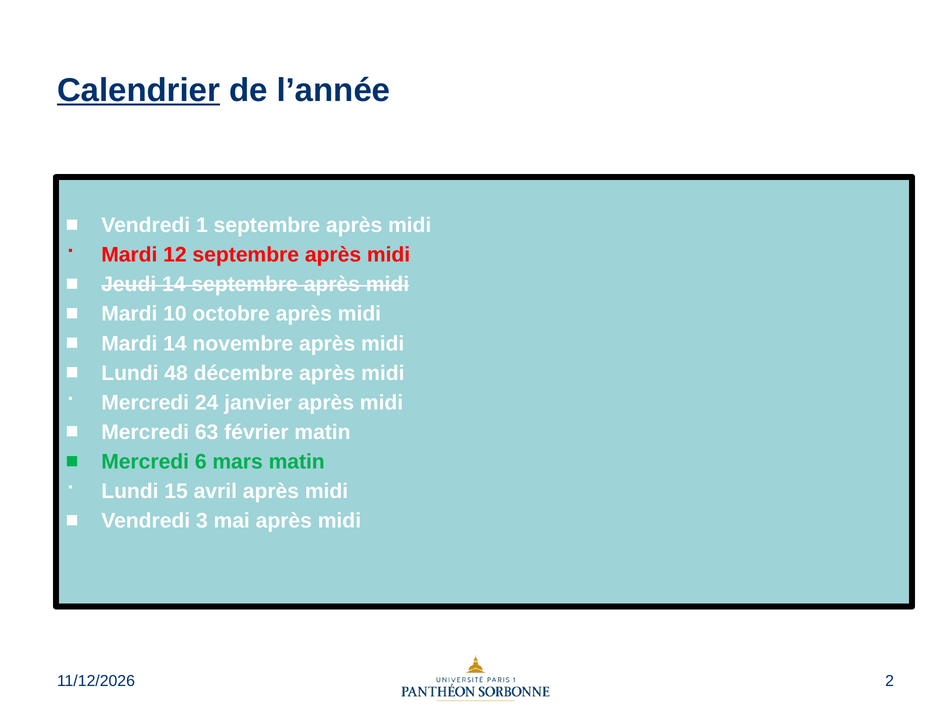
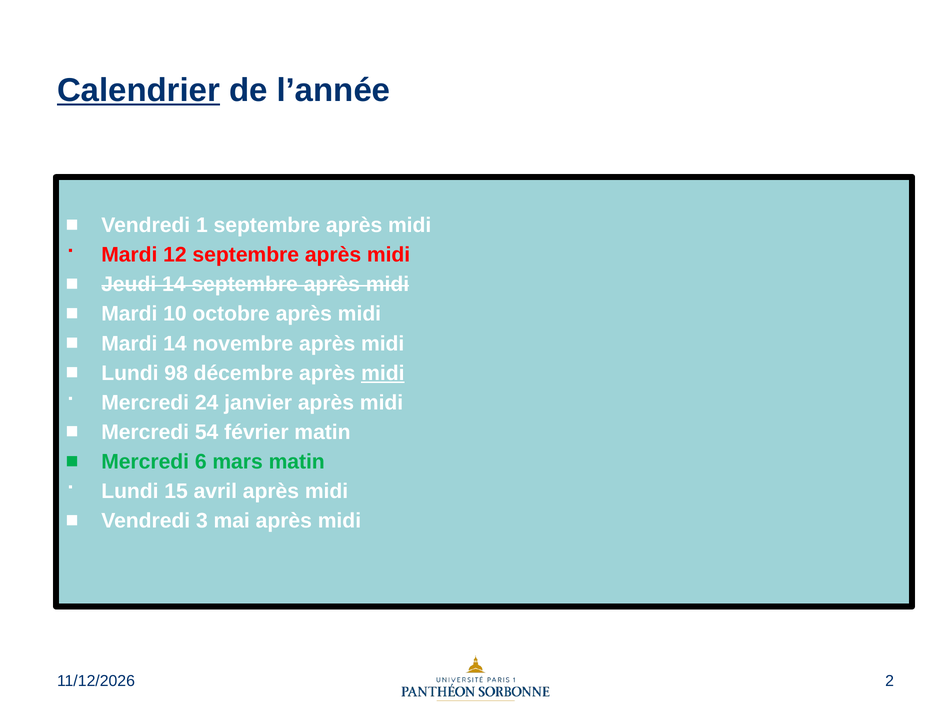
48: 48 -> 98 (176, 373)
midi underline: none -> present (383, 373)
63: 63 -> 54 (207, 432)
